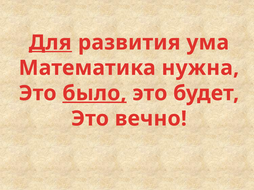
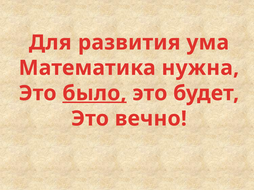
Для underline: present -> none (50, 43)
